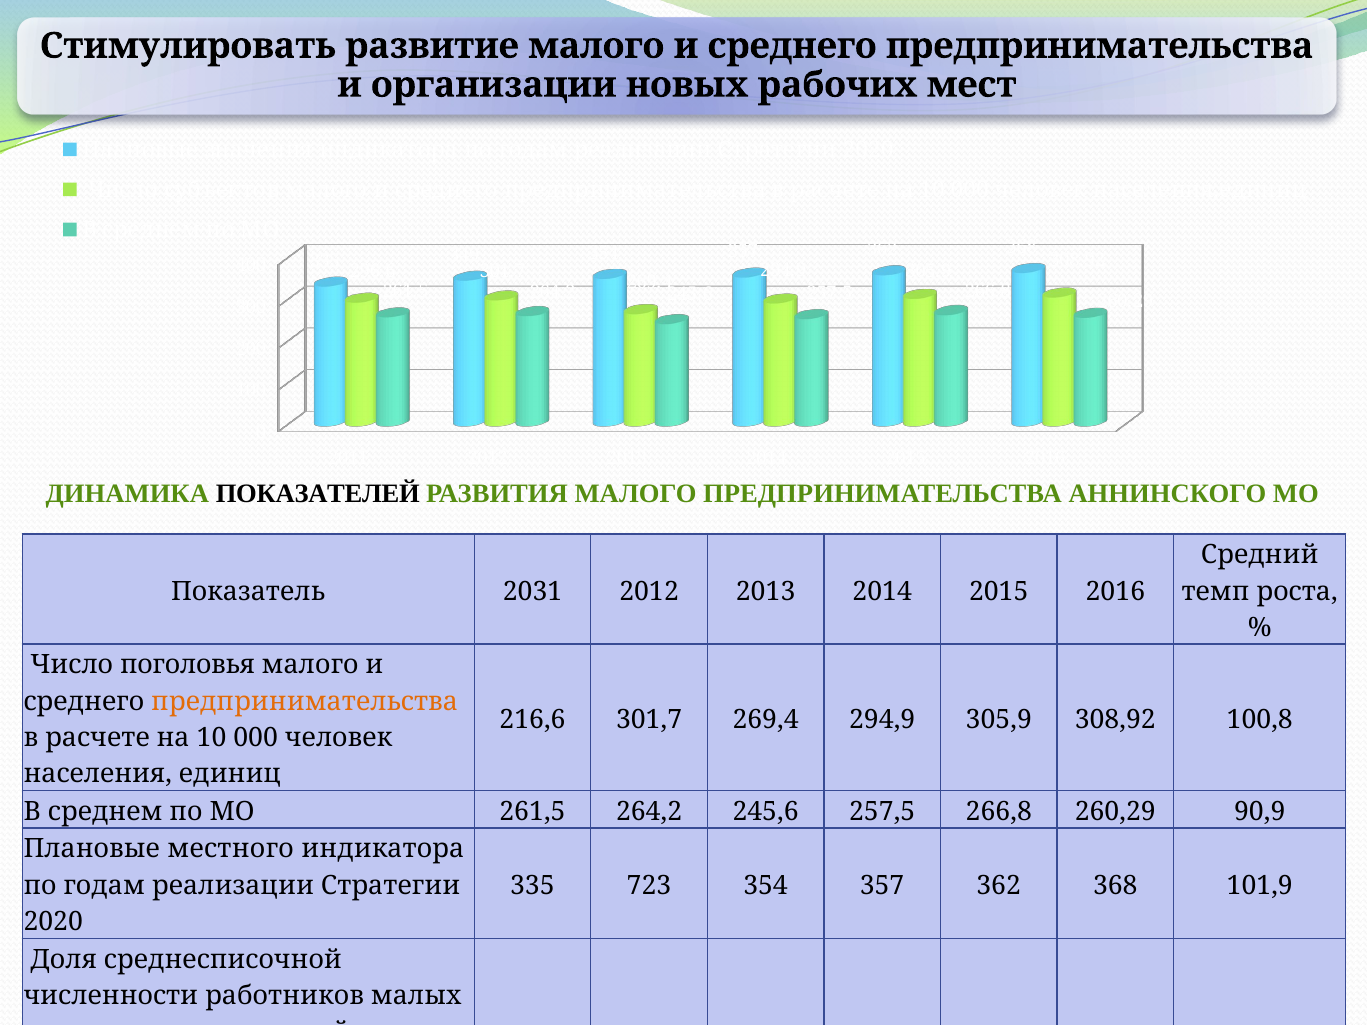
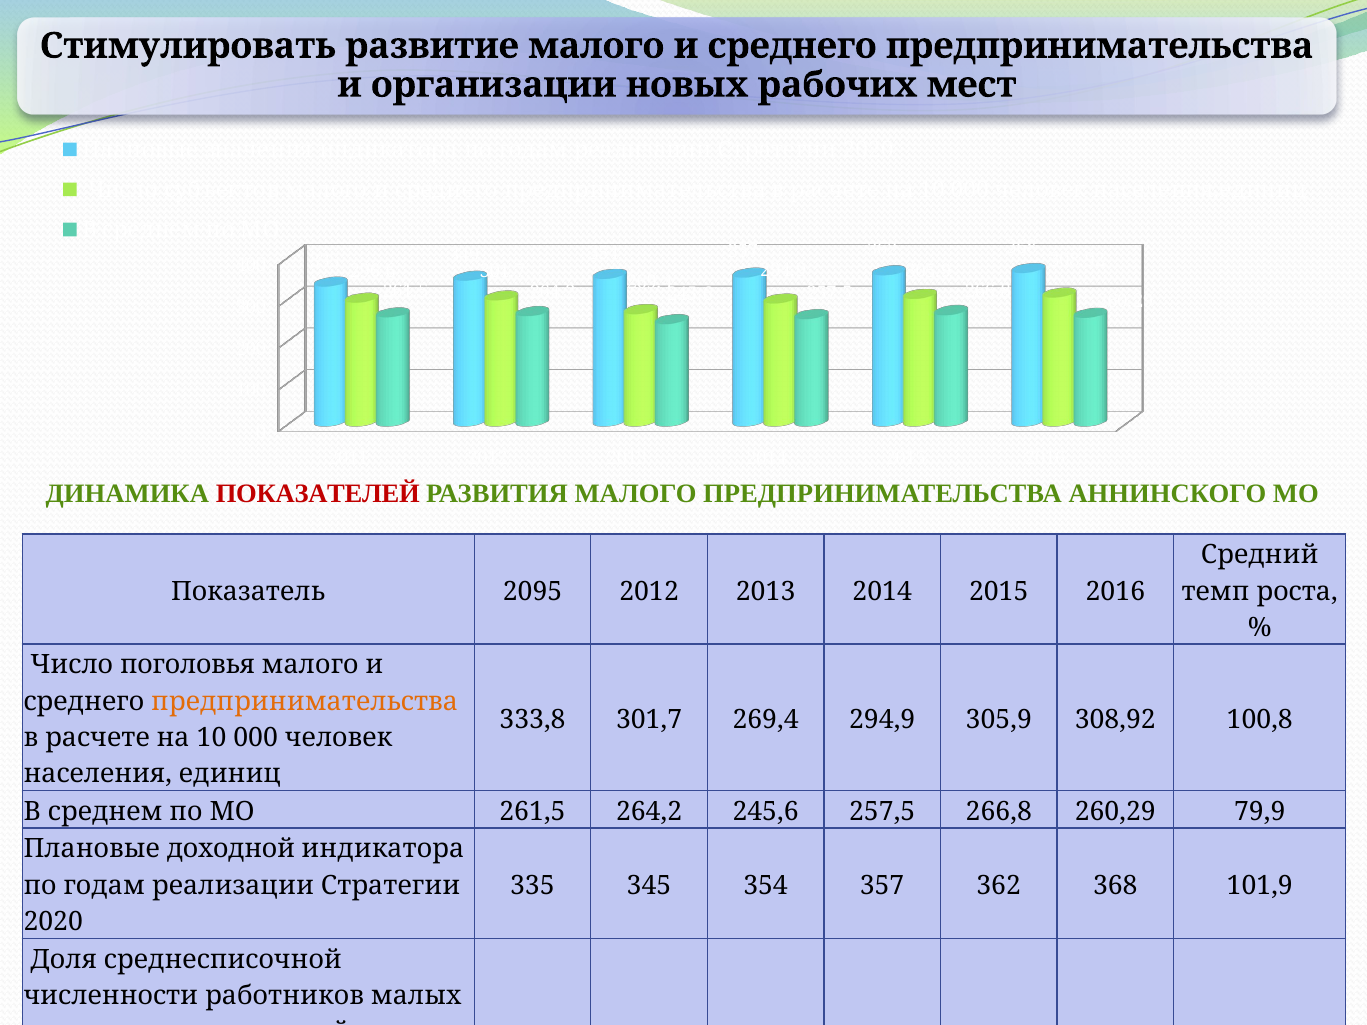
ПОКАЗАТЕЛЕЙ colour: black -> red (318, 494)
2031: 2031 -> 2095 (533, 591)
216,6: 216,6 -> 333,8 (533, 720)
90,9: 90,9 -> 79,9 (1260, 812)
местного: местного -> доходной (231, 849)
723: 723 -> 345 (649, 886)
